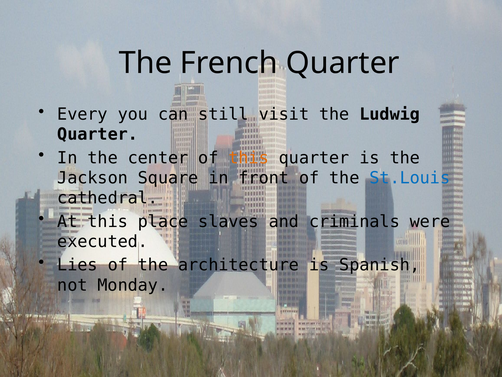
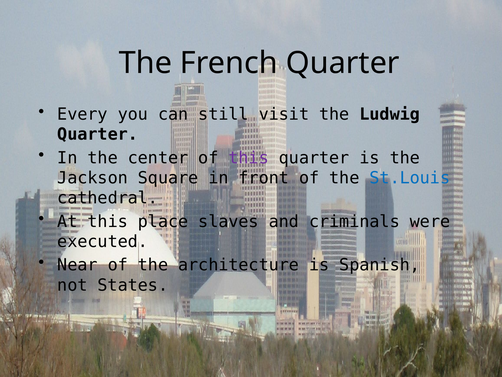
this colour: orange -> purple (249, 158)
Lies: Lies -> Near (77, 265)
Monday: Monday -> States (133, 285)
